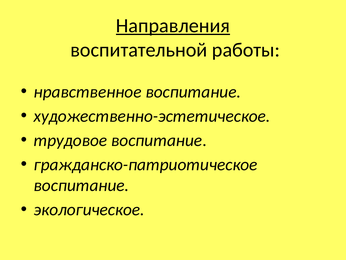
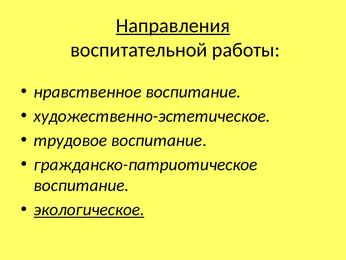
экологическое underline: none -> present (89, 209)
